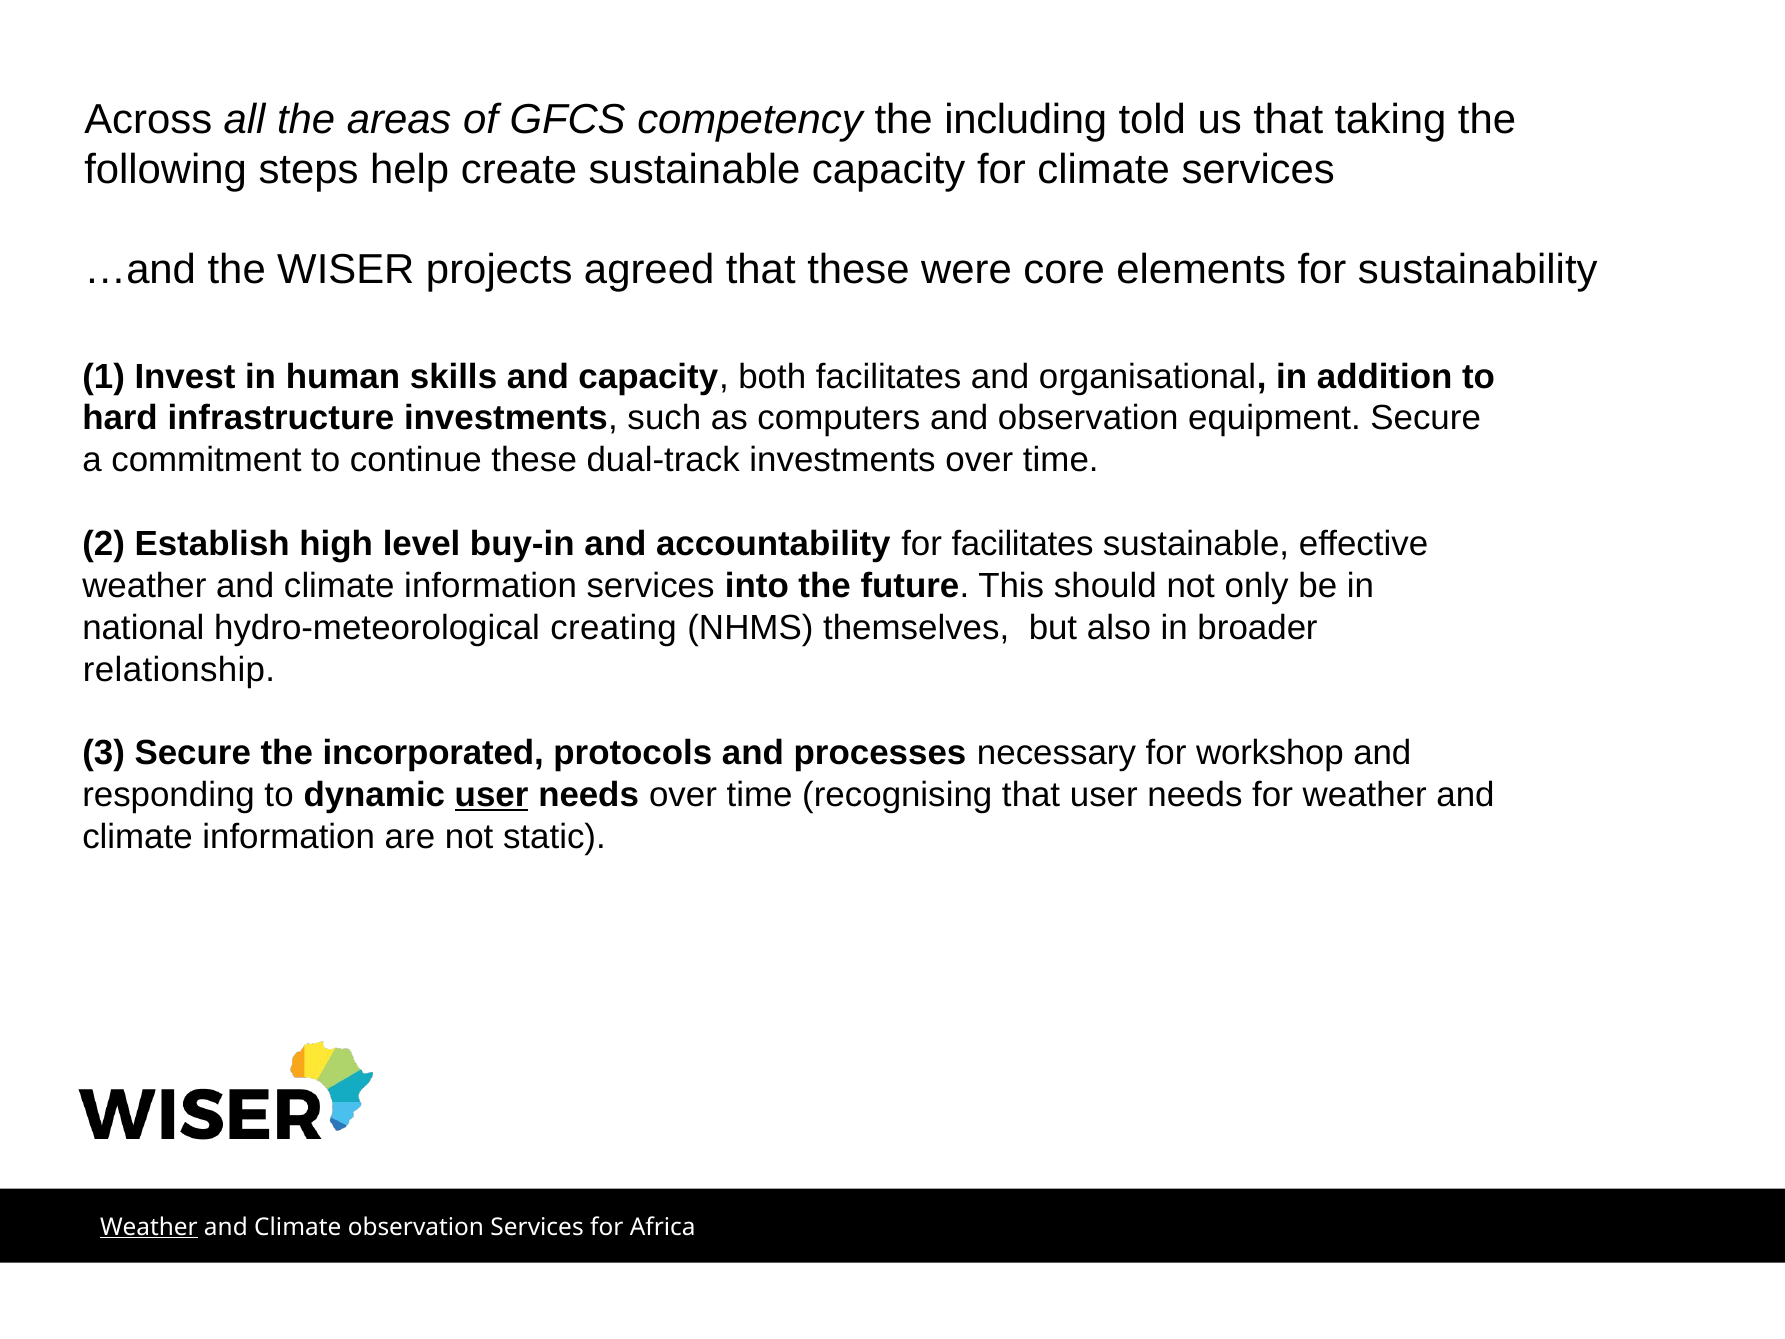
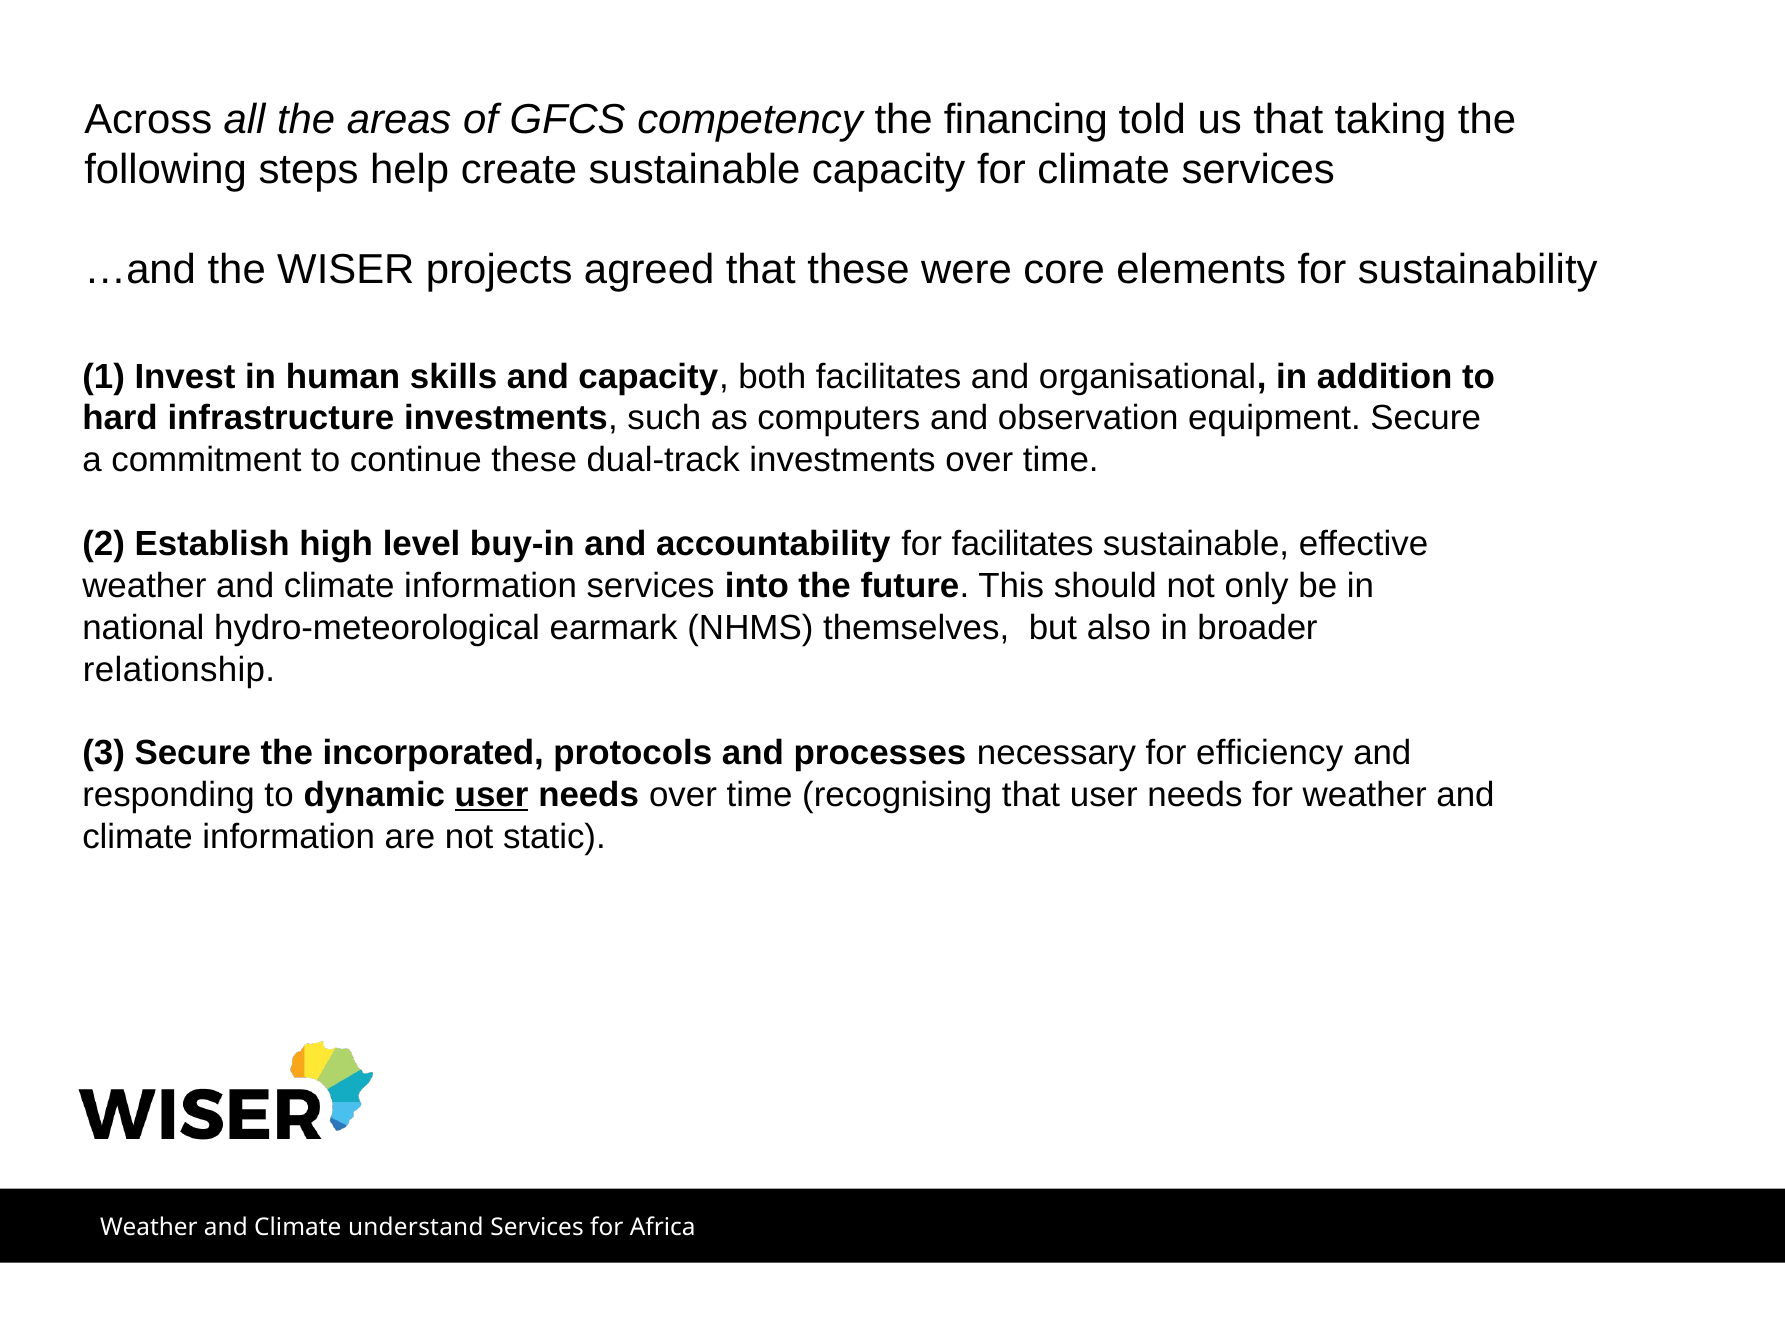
including: including -> financing (1026, 119)
creating: creating -> earmark (614, 628)
workshop: workshop -> efficiency (1270, 753)
Weather underline: present -> none (149, 1227)
Climate observation: observation -> understand (416, 1227)
